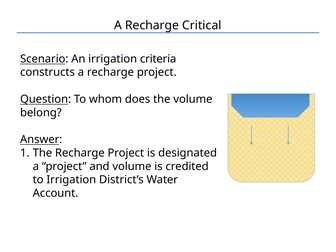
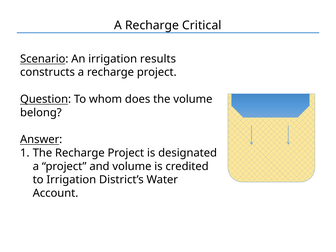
criteria: criteria -> results (158, 59)
